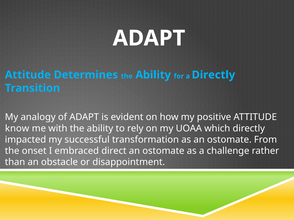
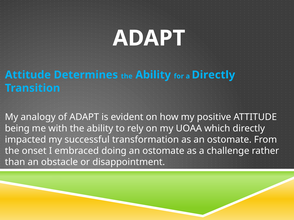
know: know -> being (17, 129)
direct: direct -> doing (114, 151)
